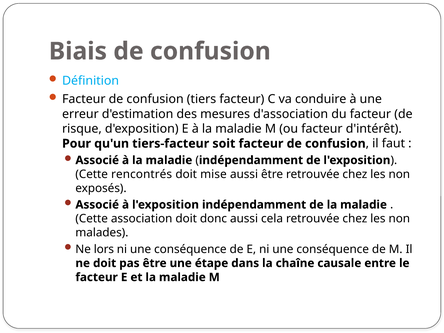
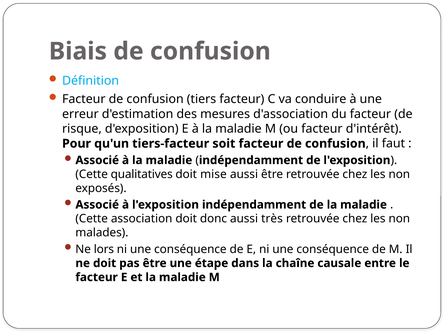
rencontrés: rencontrés -> qualitatives (142, 174)
cela: cela -> très (272, 219)
